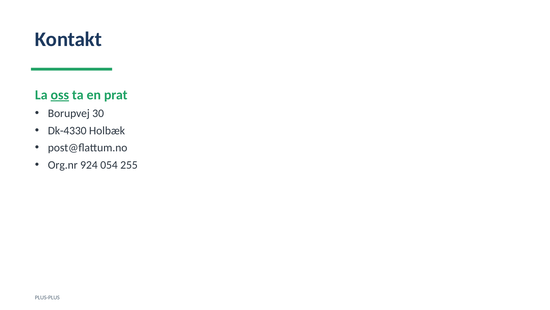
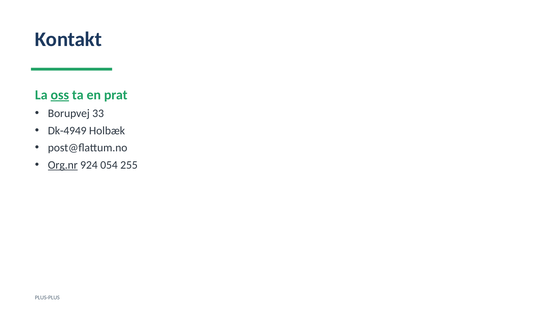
30: 30 -> 33 (98, 113)
Dk-4330: Dk-4330 -> Dk-4949 (67, 130)
Org.nr underline: none -> present (63, 165)
